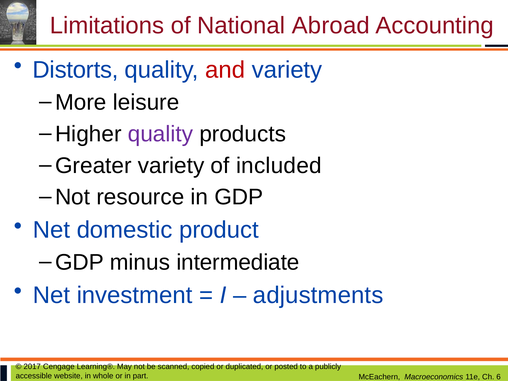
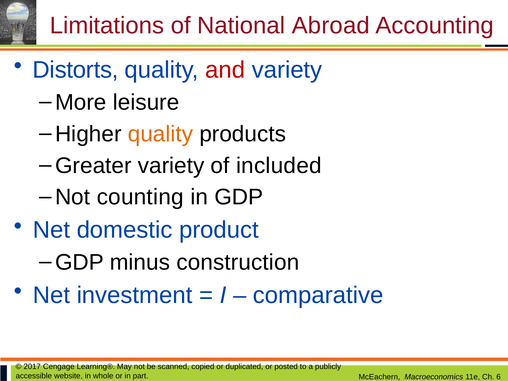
quality colour: purple -> orange (160, 134)
resource: resource -> counting (140, 197)
intermediate: intermediate -> construction (238, 262)
adjustments: adjustments -> comparative (318, 295)
